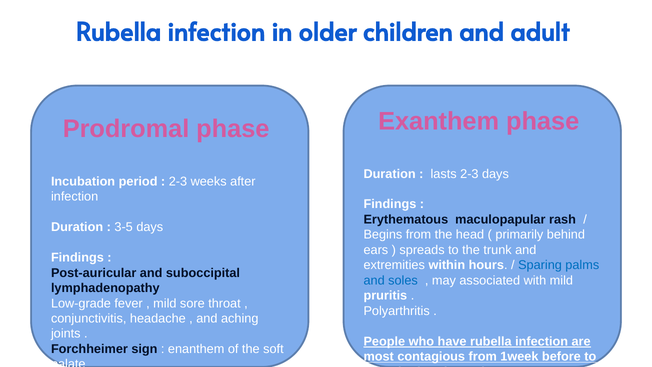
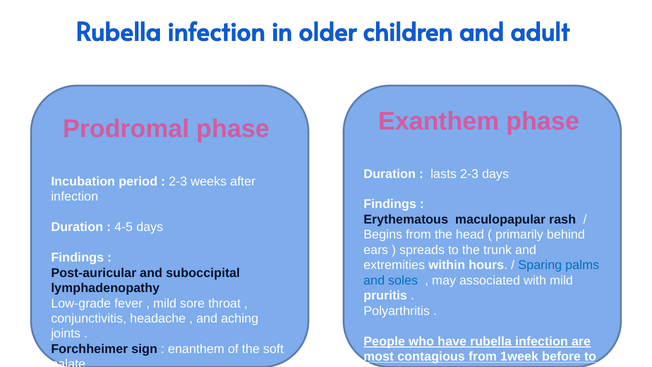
3-5: 3-5 -> 4-5 (124, 227)
